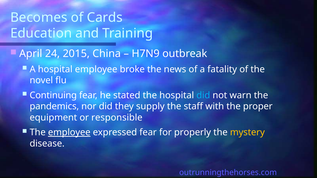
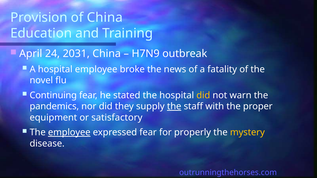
Becomes: Becomes -> Provision (39, 18)
of Cards: Cards -> China (105, 18)
2015: 2015 -> 2031 (76, 54)
did colour: light blue -> yellow (203, 96)
the underline: none -> present (174, 107)
responsible: responsible -> satisfactory (117, 118)
